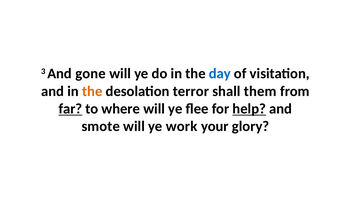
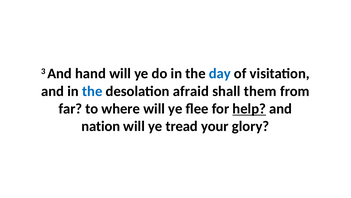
gone: gone -> hand (91, 73)
the colour: orange -> blue (92, 91)
terror: terror -> afraid (191, 91)
far underline: present -> none (70, 109)
smote: smote -> nation (101, 126)
work: work -> tread (182, 126)
